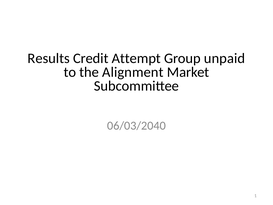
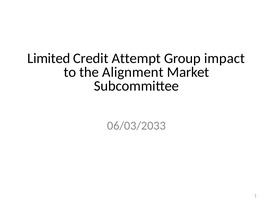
Results: Results -> Limited (49, 58)
unpaid: unpaid -> impact (225, 58)
06/03/2040: 06/03/2040 -> 06/03/2033 (136, 126)
